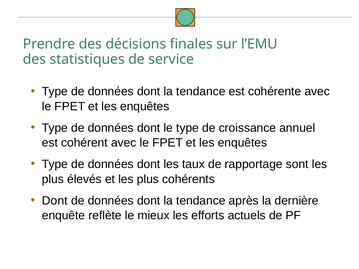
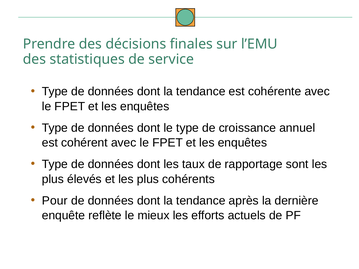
Dont: Dont -> Pour (55, 201)
